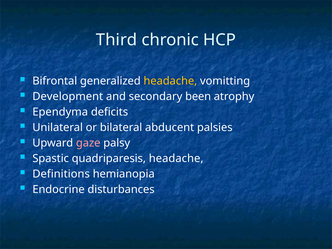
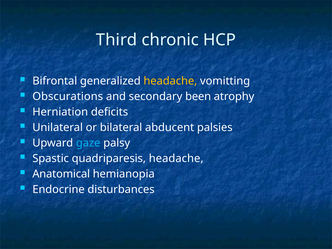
Development: Development -> Obscurations (68, 96)
Ependyma: Ependyma -> Herniation (60, 112)
gaze colour: pink -> light blue (88, 143)
Definitions: Definitions -> Anatomical (61, 174)
